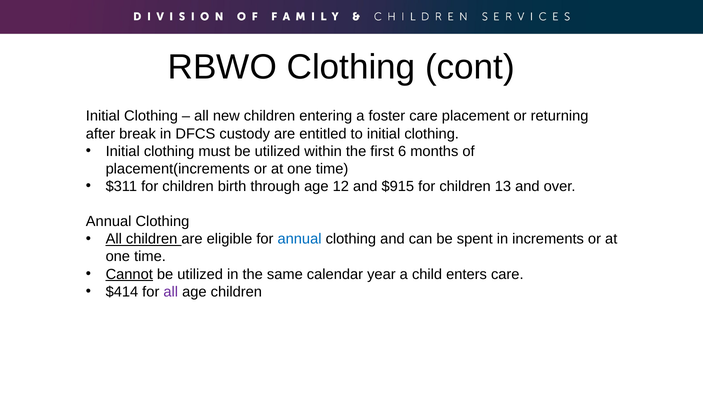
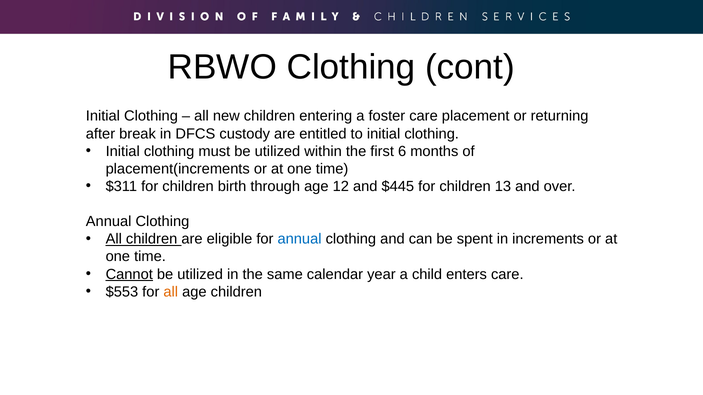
$915: $915 -> $445 (398, 187)
$414: $414 -> $553 (122, 292)
all colour: purple -> orange (171, 292)
